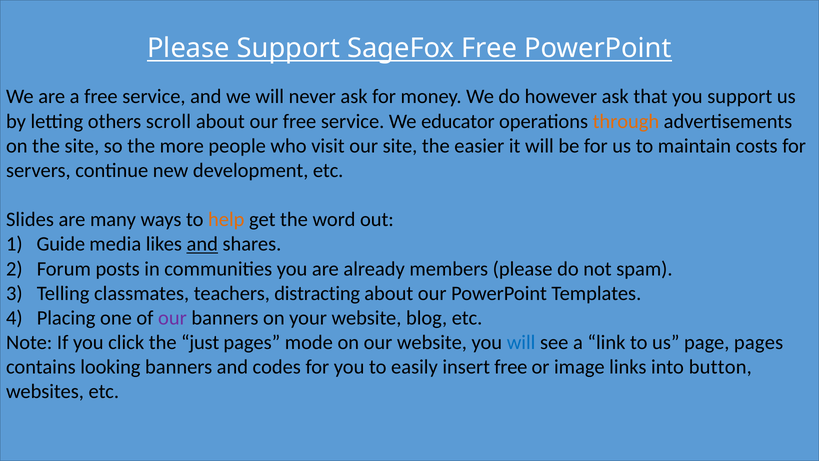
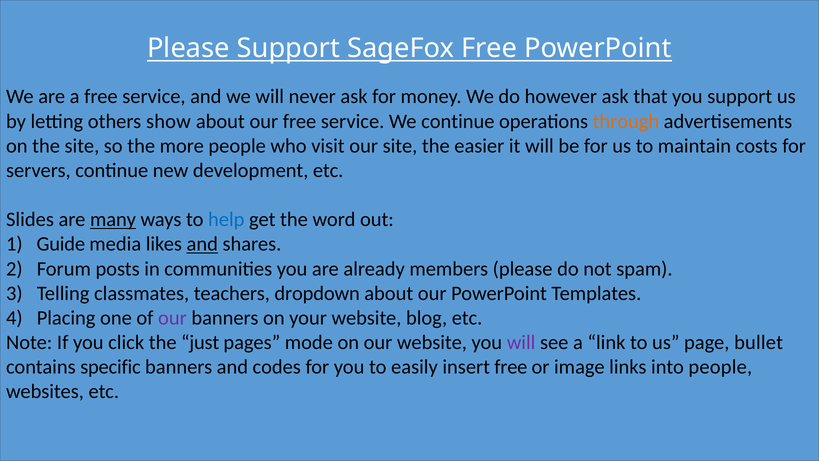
scroll: scroll -> show (168, 121)
We educator: educator -> continue (458, 121)
many underline: none -> present (113, 219)
help colour: orange -> blue (226, 219)
distracting: distracting -> dropdown (317, 293)
will colour: blue -> purple (521, 342)
page pages: pages -> bullet (759, 342)
looking: looking -> specific (110, 367)
into button: button -> people (720, 367)
